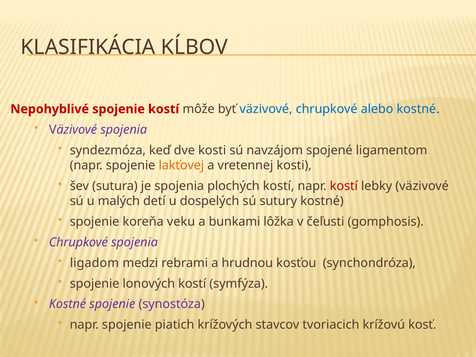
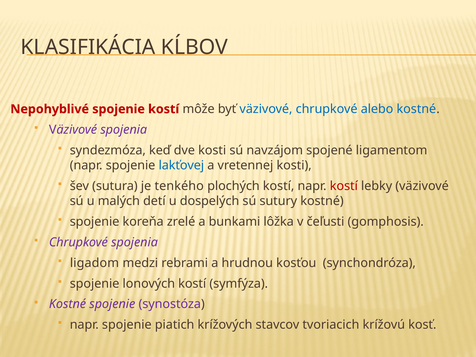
lakťovej colour: orange -> blue (181, 165)
je spojenia: spojenia -> tenkého (179, 186)
veku: veku -> zrelé (181, 222)
